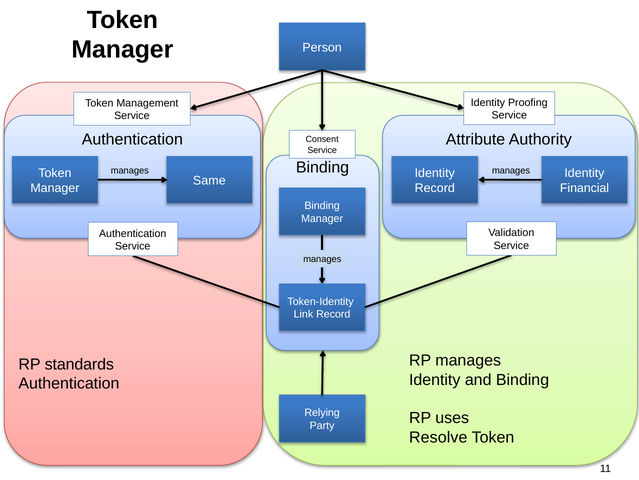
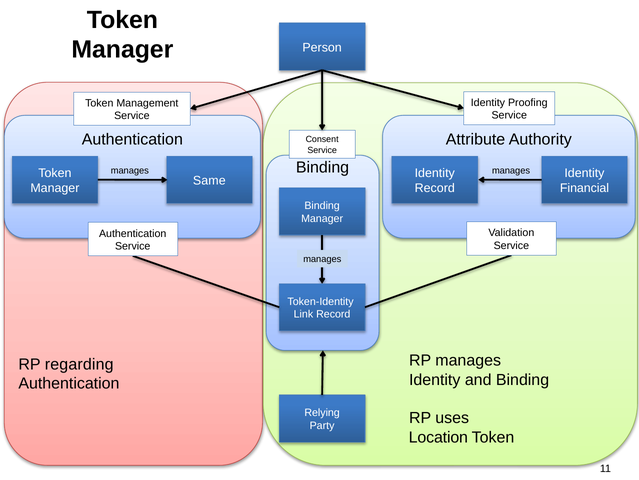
standards: standards -> regarding (79, 364)
Resolve: Resolve -> Location (438, 437)
